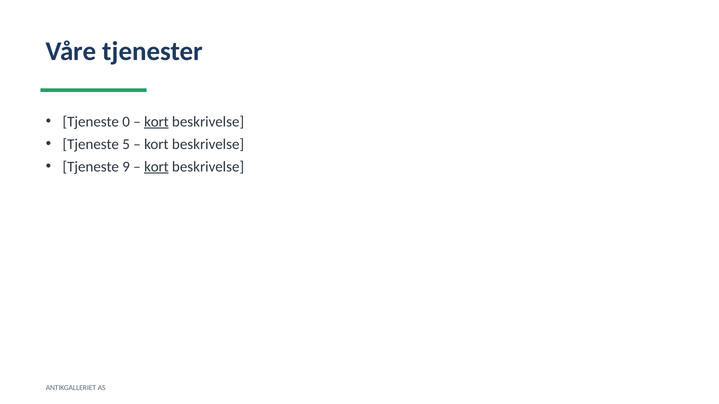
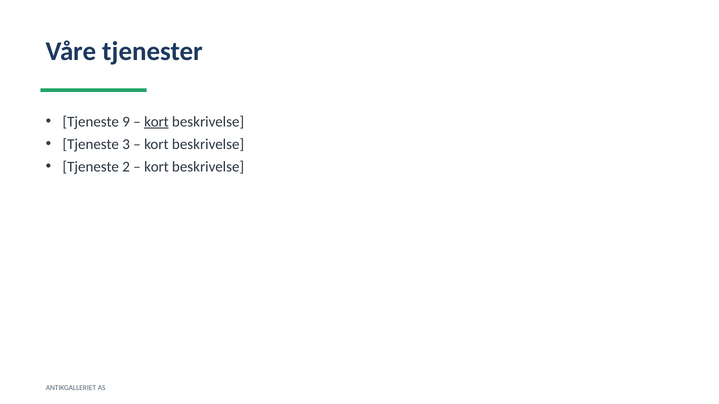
0: 0 -> 9 (126, 122)
5: 5 -> 3 (126, 144)
9: 9 -> 2 (126, 167)
kort underline: present -> none (156, 167)
